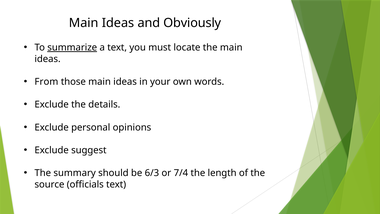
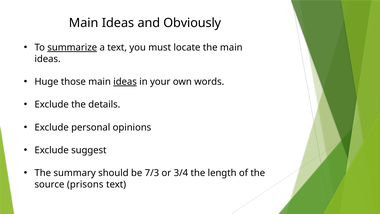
From: From -> Huge (47, 82)
ideas underline: none -> present (125, 82)
6/3: 6/3 -> 7/3 (152, 173)
7/4: 7/4 -> 3/4 (181, 173)
officials: officials -> prisons (85, 184)
